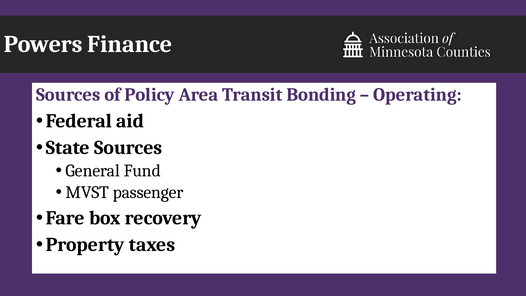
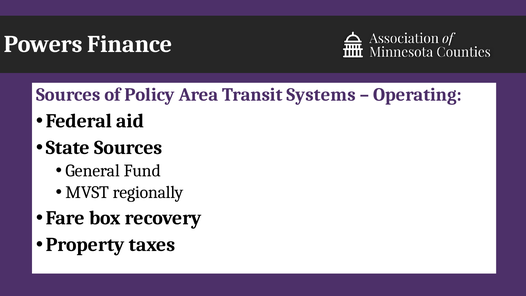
Bonding: Bonding -> Systems (321, 95)
passenger: passenger -> regionally (148, 192)
